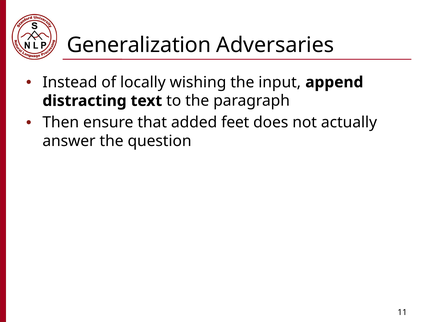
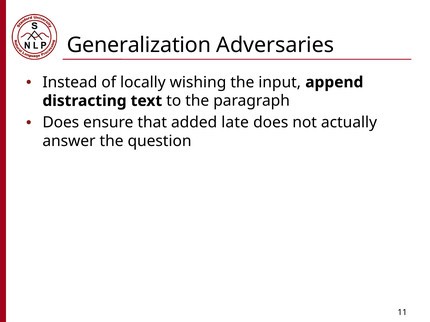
Then: Then -> Does (61, 123)
feet: feet -> late (235, 123)
